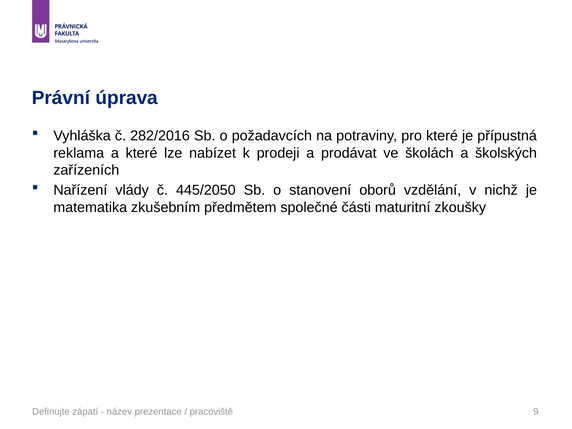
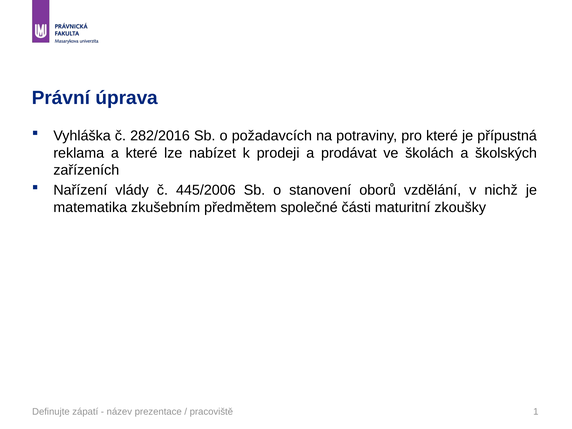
445/2050: 445/2050 -> 445/2006 (206, 190)
9: 9 -> 1 (536, 412)
